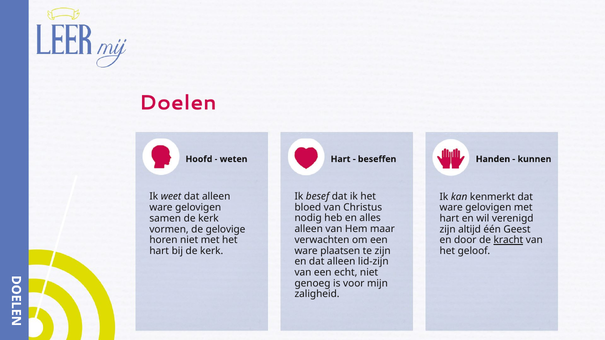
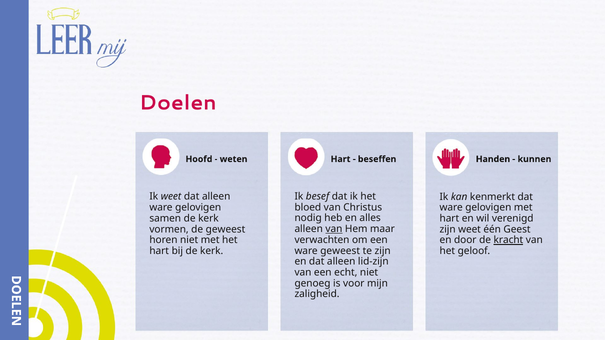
van underline: none -> present (334, 229)
de gelovige: gelovige -> geweest (226, 229)
zijn altijd: altijd -> weet (470, 229)
ware plaatsen: plaatsen -> geweest (340, 251)
